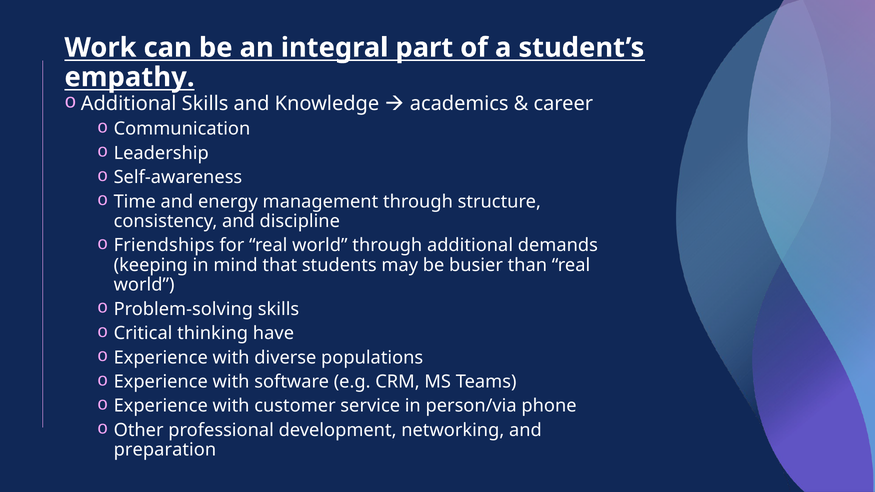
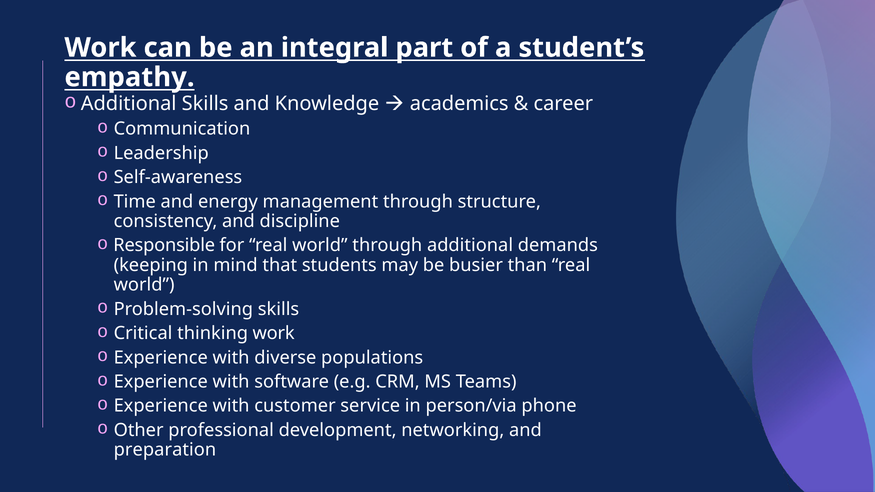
Friendships: Friendships -> Responsible (164, 246)
thinking have: have -> work (274, 333)
